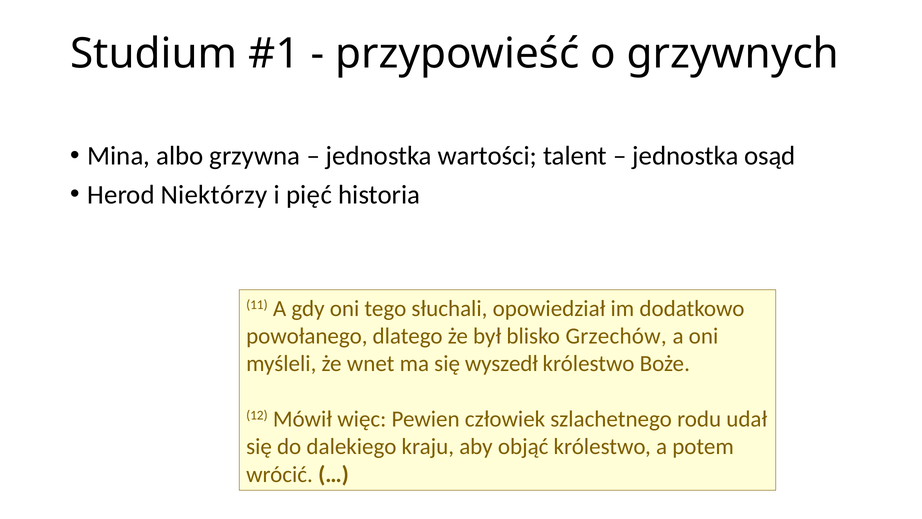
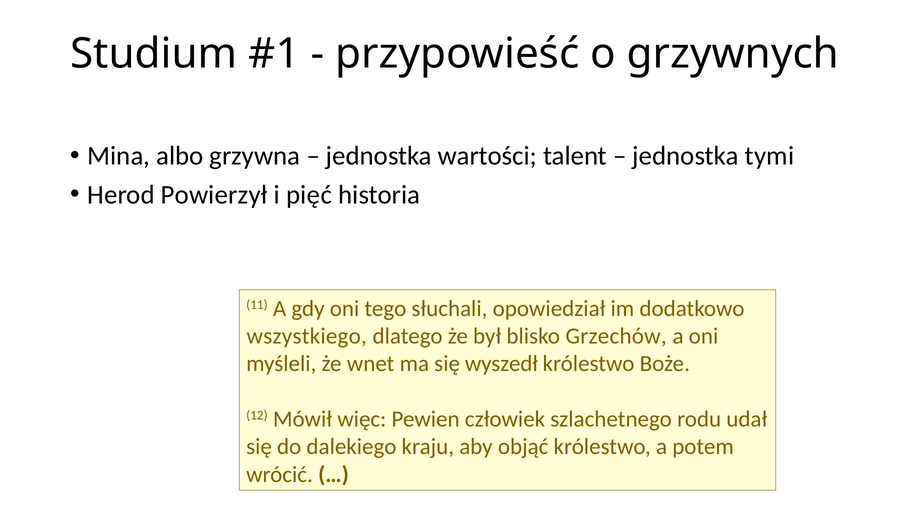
osąd: osąd -> tymi (770, 156)
Niektórzy: Niektórzy -> Powierzył (214, 194)
powołanego: powołanego -> wszystkiego (307, 336)
